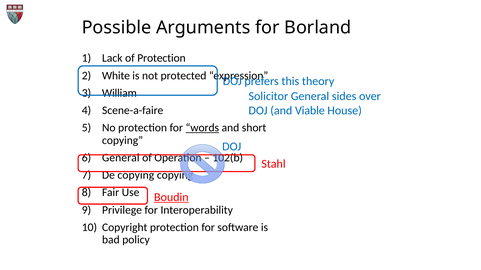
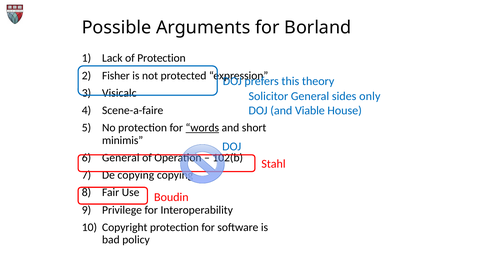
White: White -> Fisher (116, 76)
William: William -> Visicalc (119, 93)
over: over -> only (370, 96)
copying: copying -> minimis (123, 141)
Boudin underline: present -> none (171, 198)
